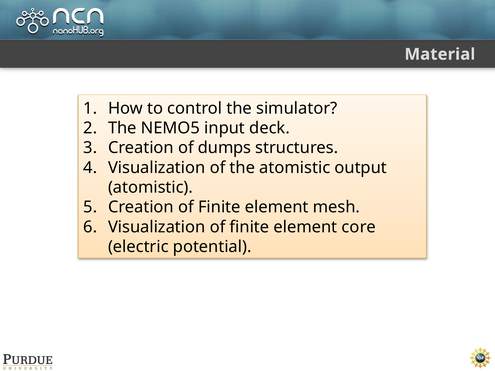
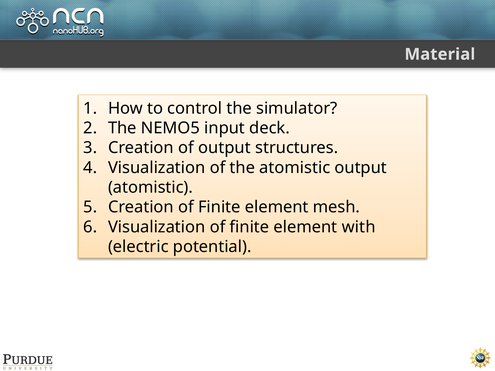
of dumps: dumps -> output (224, 148)
core: core -> with (359, 227)
